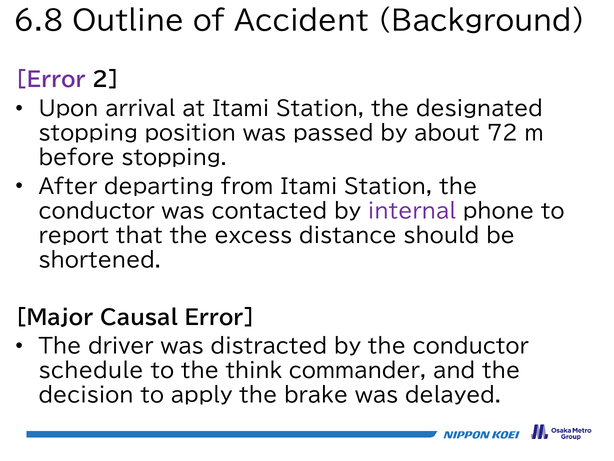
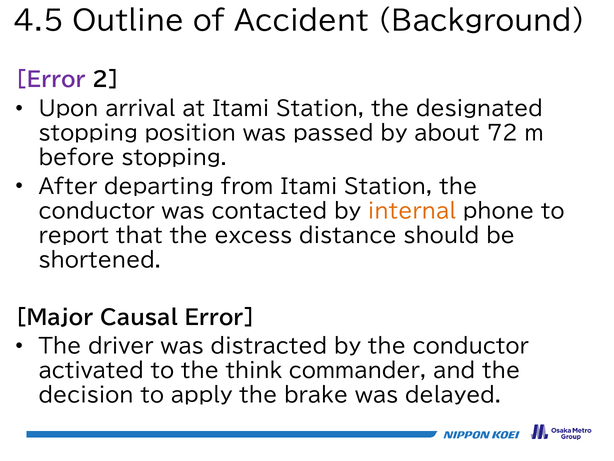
6.8: 6.8 -> 4.5 (39, 21)
internal colour: purple -> orange (412, 211)
schedule: schedule -> activated (91, 371)
